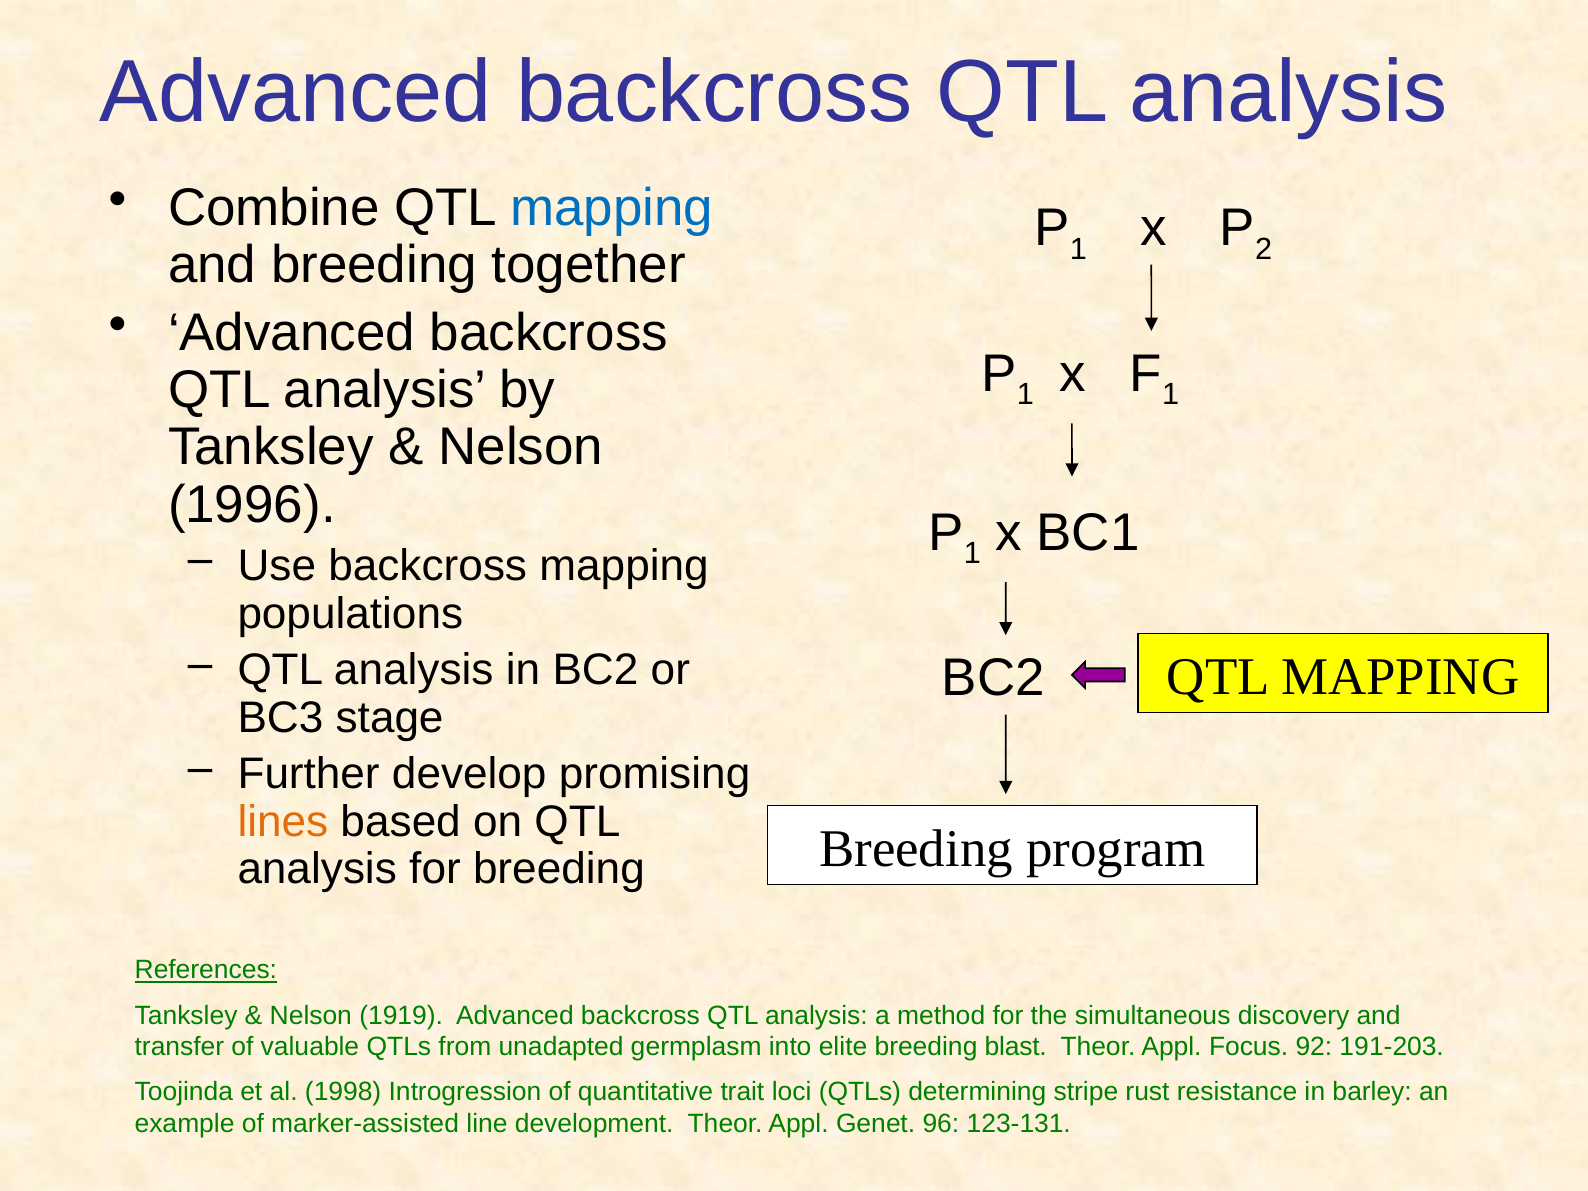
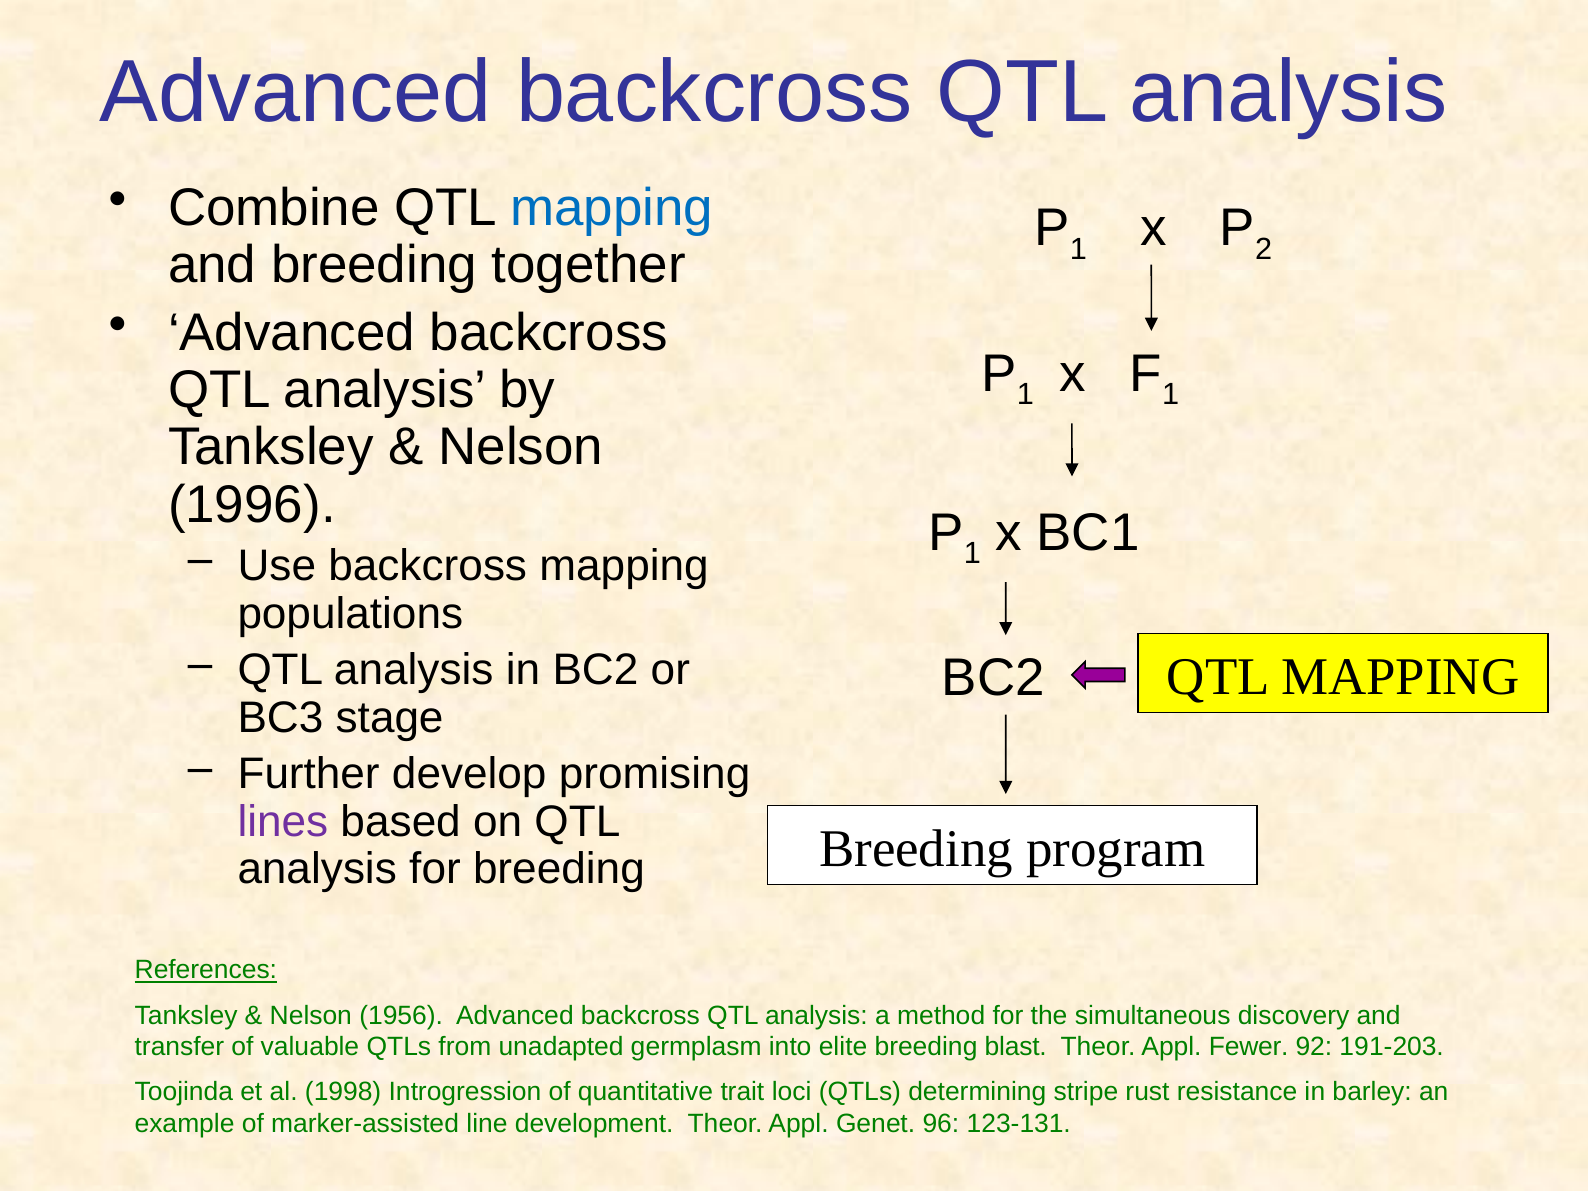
lines colour: orange -> purple (283, 822)
1919: 1919 -> 1956 (401, 1015)
Focus: Focus -> Fewer (1249, 1047)
